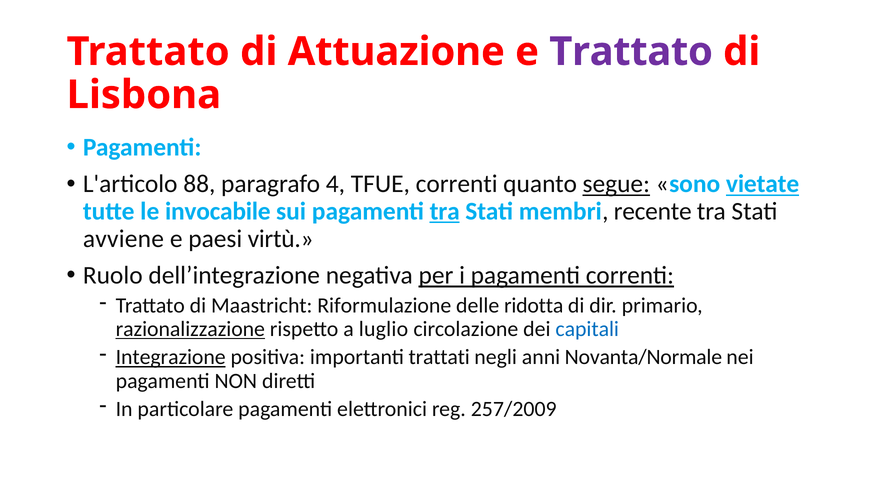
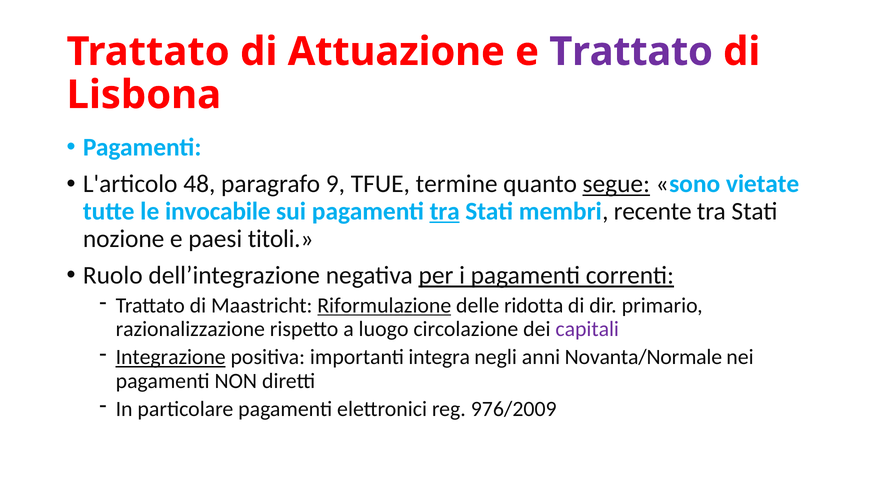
88: 88 -> 48 (199, 184)
4: 4 -> 9 (335, 184)
TFUE correnti: correnti -> termine (457, 184)
vietate underline: present -> none (763, 184)
avviene: avviene -> nozione (124, 239)
virtù: virtù -> titoli (281, 239)
Riformulazione underline: none -> present (384, 306)
razionalizzazione underline: present -> none (190, 329)
luglio: luglio -> luogo (384, 329)
capitali colour: blue -> purple (587, 329)
trattati: trattati -> integra (439, 357)
257/2009: 257/2009 -> 976/2009 (514, 409)
